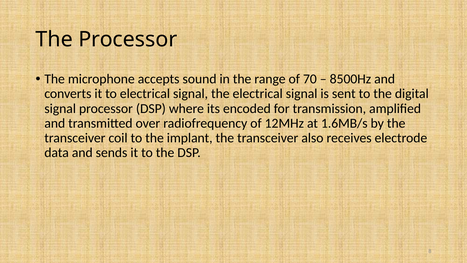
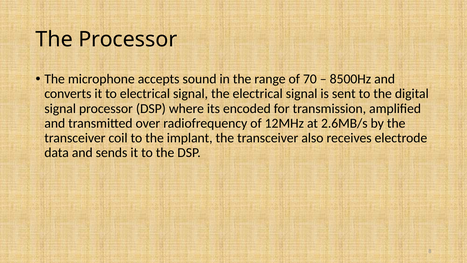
1.6MB/s: 1.6MB/s -> 2.6MB/s (344, 123)
